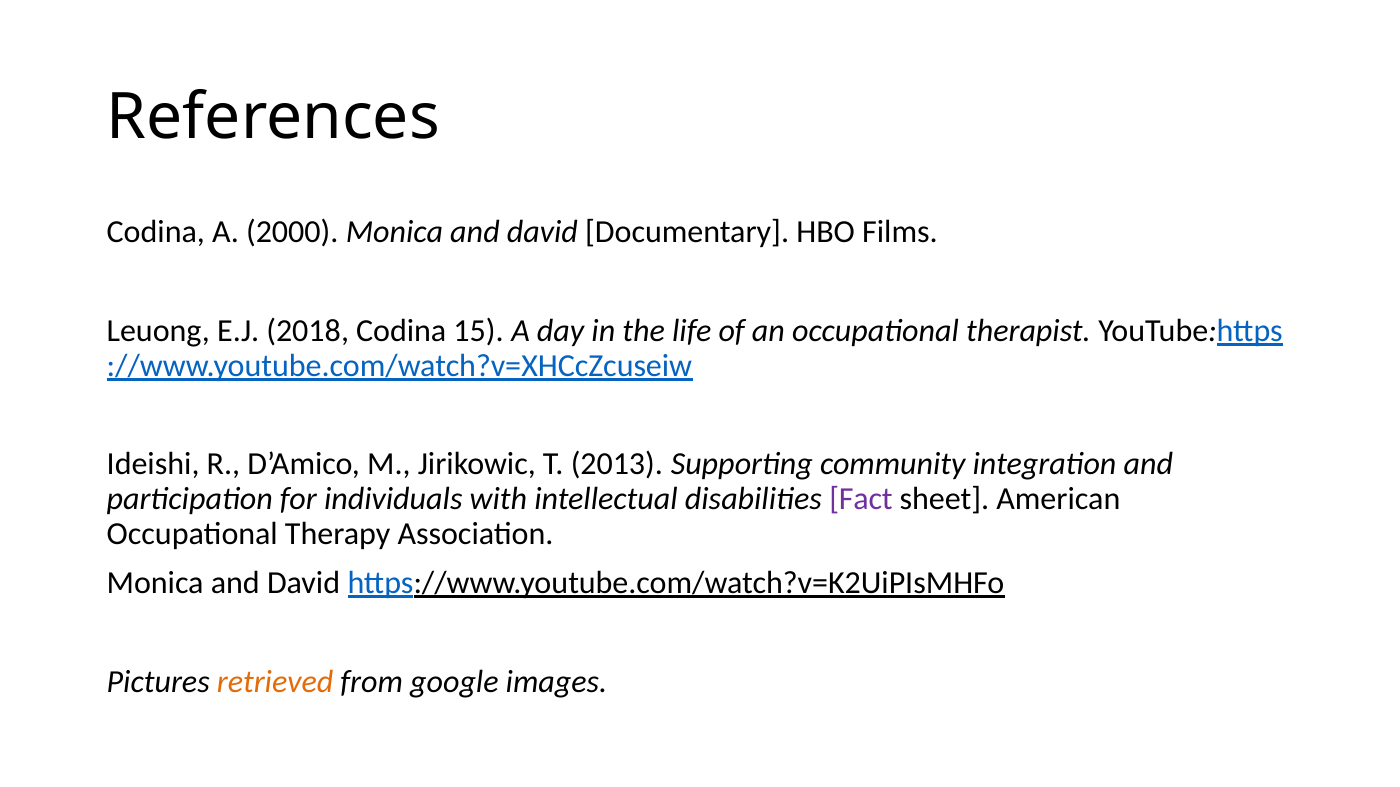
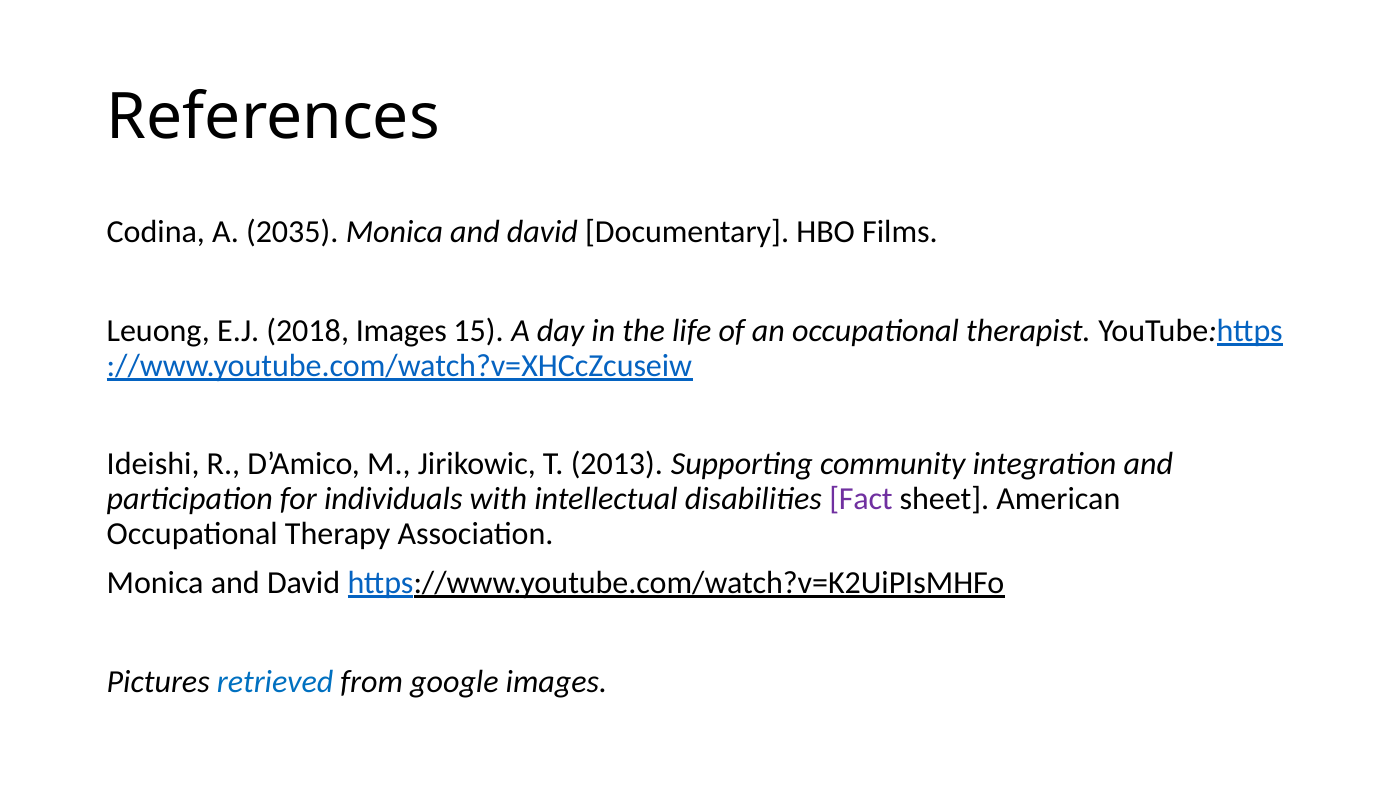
2000: 2000 -> 2035 (292, 232)
2018 Codina: Codina -> Images (401, 331)
retrieved colour: orange -> blue (275, 682)
